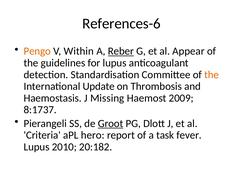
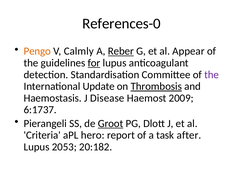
References-6: References-6 -> References-0 (121, 24)
Within: Within -> Calmly (79, 51)
for underline: none -> present (94, 63)
the colour: orange -> purple (212, 74)
Thrombosis underline: none -> present (156, 86)
Missing: Missing -> Disease (107, 98)
8:1737: 8:1737 -> 6:1737 (40, 109)
fever: fever -> after (189, 135)
2010: 2010 -> 2053 (64, 146)
